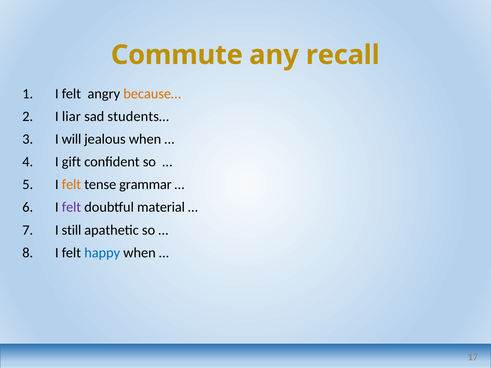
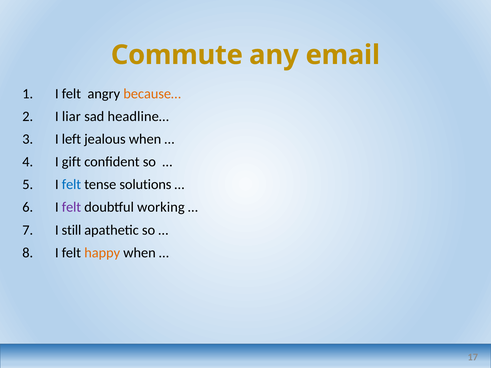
recall: recall -> email (343, 55)
students…: students… -> headline… (138, 116)
will: will -> left (71, 139)
felt colour: orange -> blue (71, 185)
grammar: grammar -> solutions (145, 185)
material: material -> working (161, 207)
happy colour: blue -> orange (102, 253)
